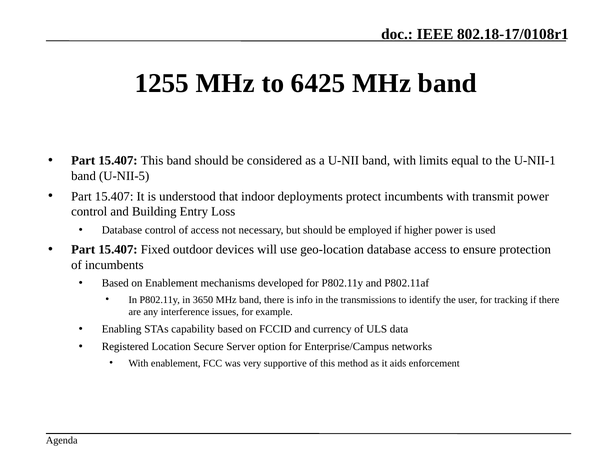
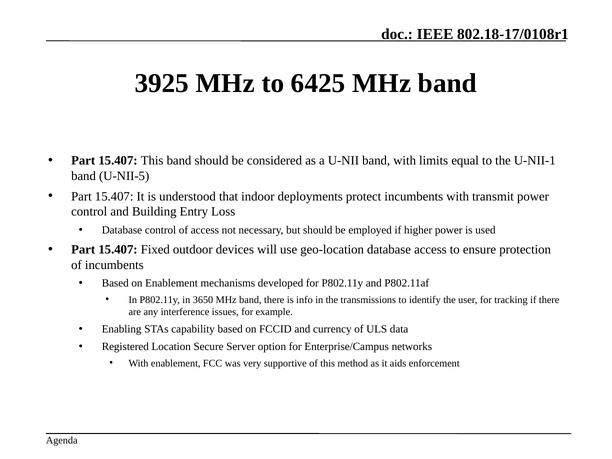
1255: 1255 -> 3925 (162, 83)
